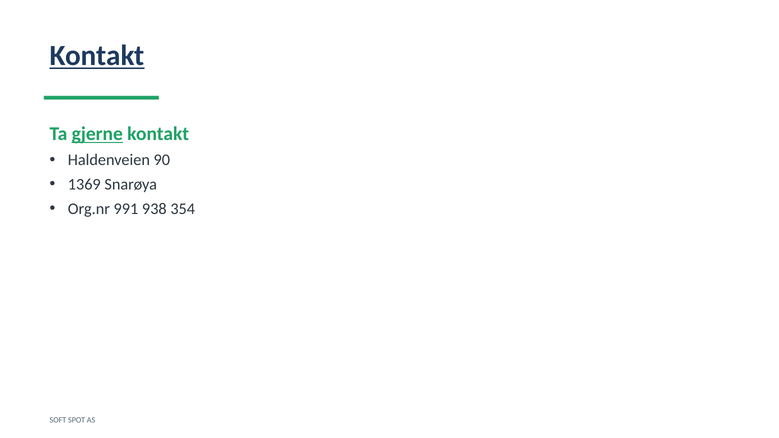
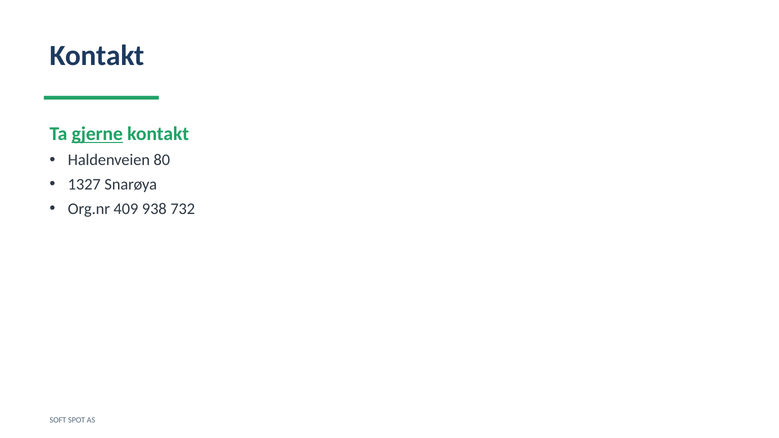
Kontakt underline: present -> none (97, 56)
90: 90 -> 80 (162, 160)
1369: 1369 -> 1327 (84, 185)
991: 991 -> 409 (126, 209)
354: 354 -> 732 (183, 209)
